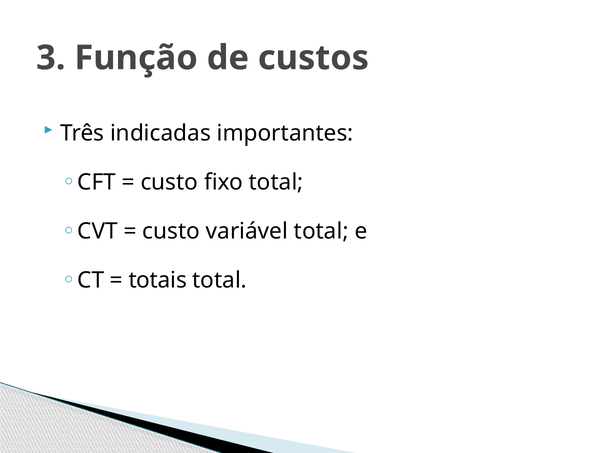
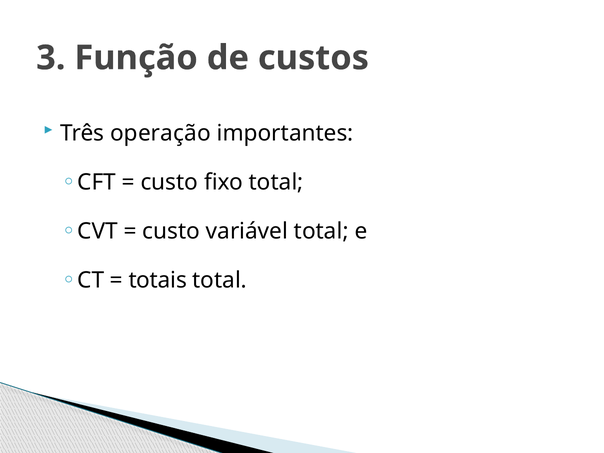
indicadas: indicadas -> operação (160, 133)
